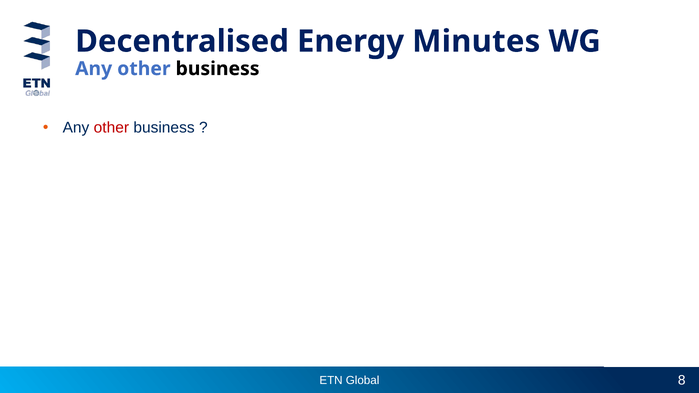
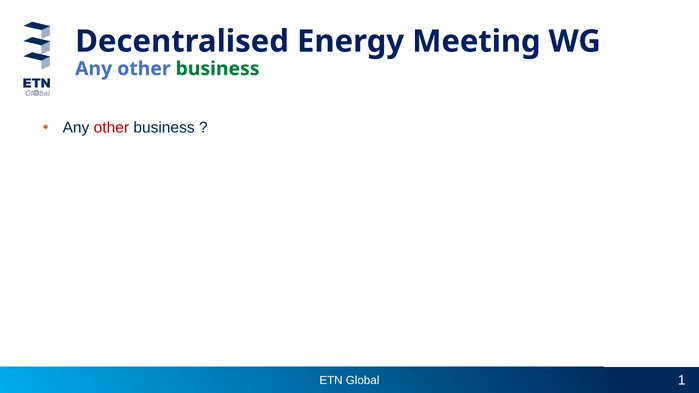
Minutes: Minutes -> Meeting (476, 41)
business colour: black -> green (218, 69)
8: 8 -> 1 (682, 381)
